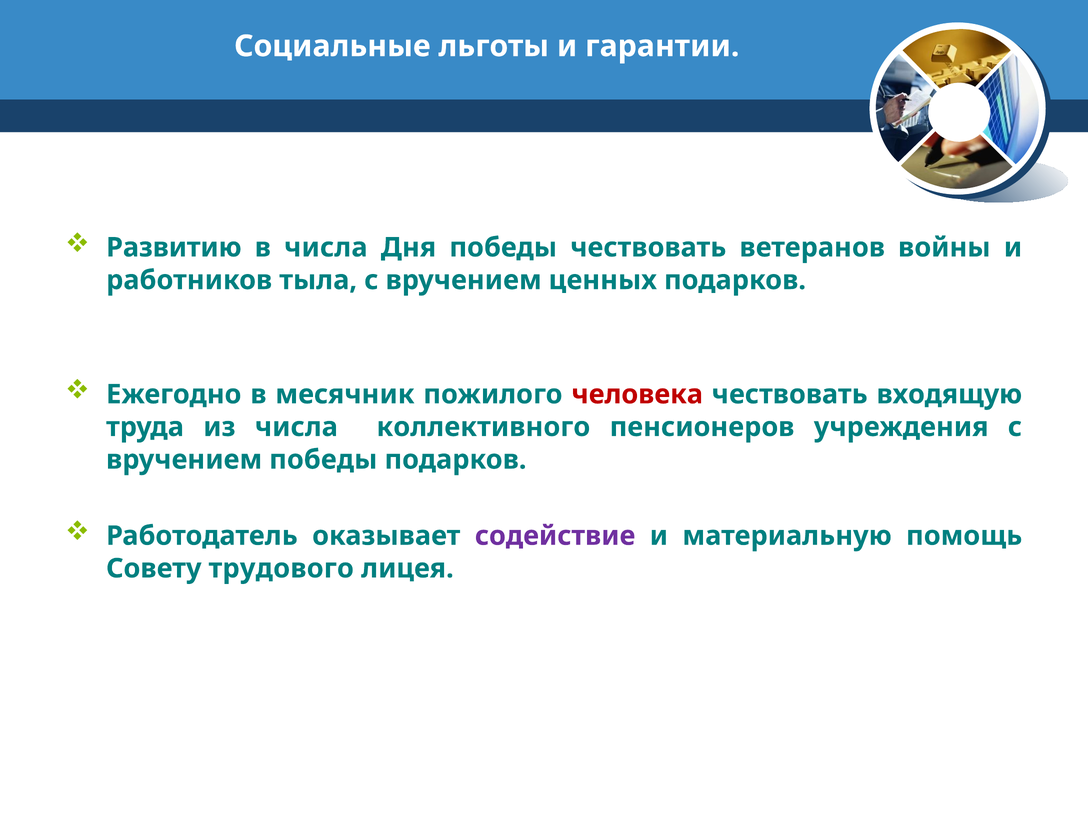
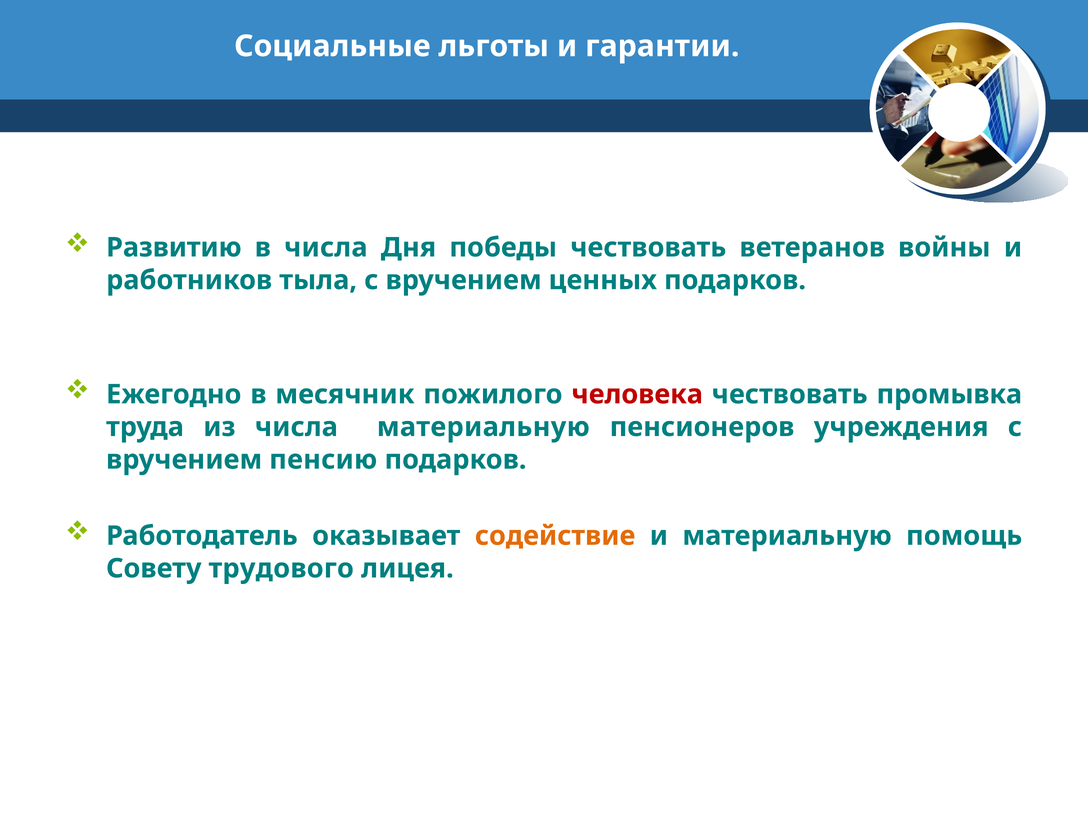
входящую: входящую -> промывка (949, 394)
числа коллективного: коллективного -> материальную (483, 427)
вручением победы: победы -> пенсию (323, 460)
содействие colour: purple -> orange (555, 536)
